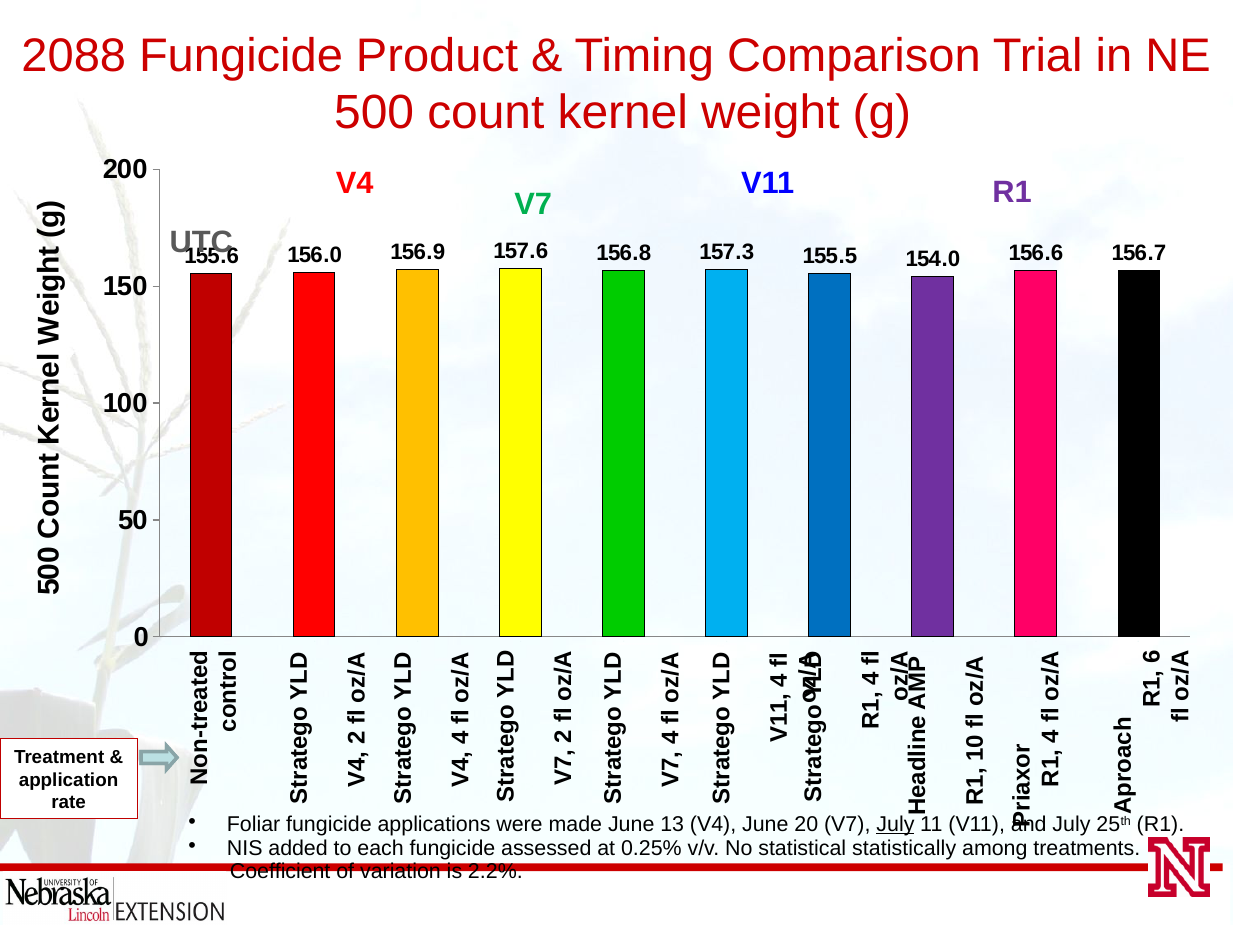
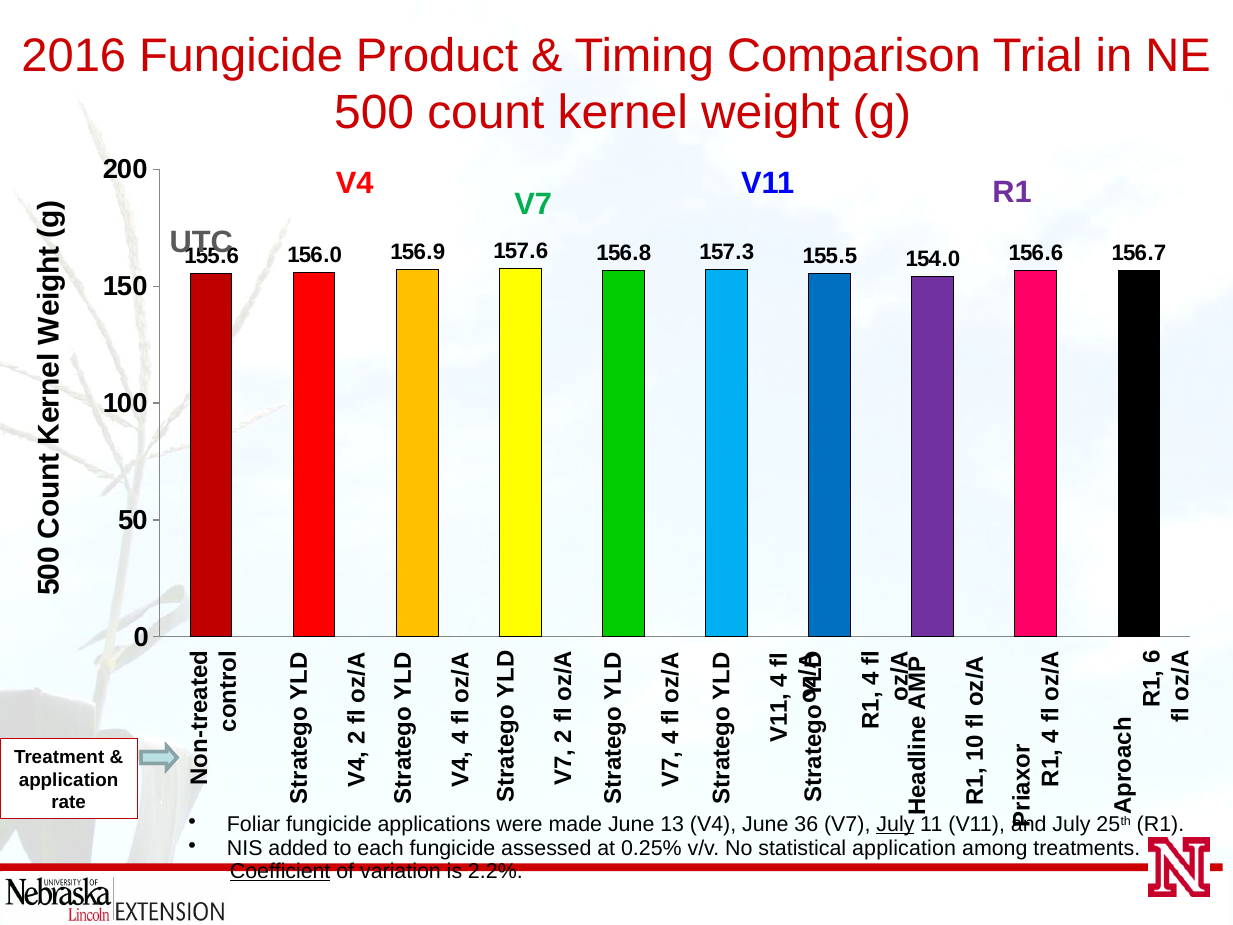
2088: 2088 -> 2016 (74, 56)
20: 20 -> 36 (806, 824)
statistical statistically: statistically -> application (904, 848)
Coefficient underline: none -> present (280, 871)
